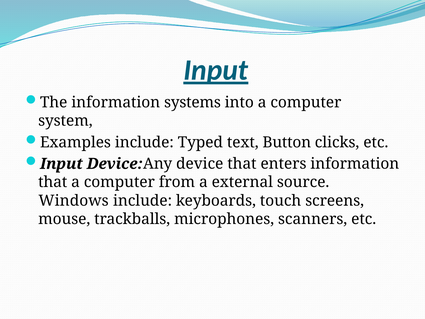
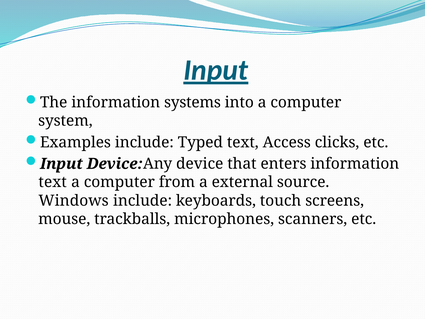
Button: Button -> Access (287, 142)
that: that -> text (53, 182)
